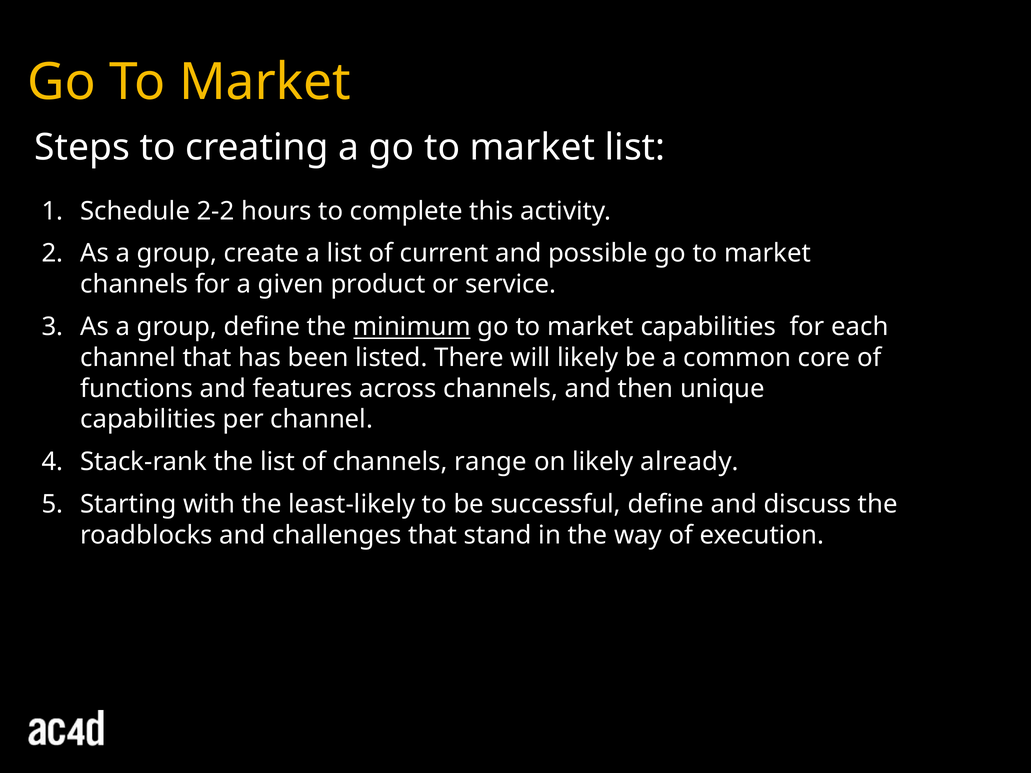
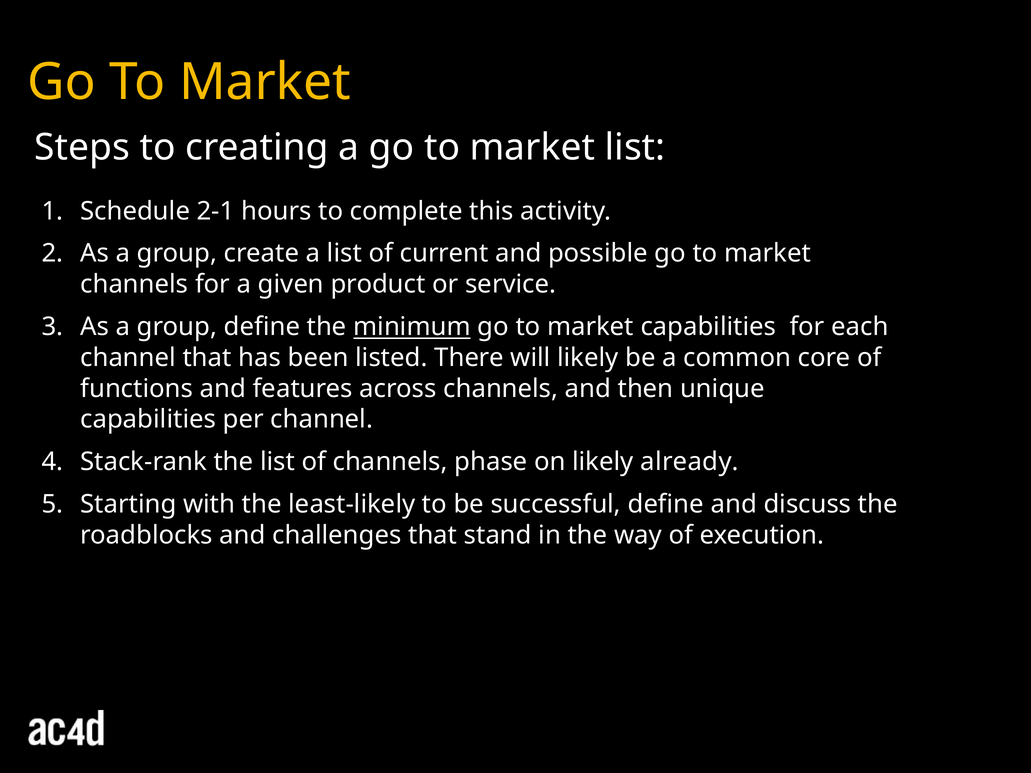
2-2: 2-2 -> 2-1 (216, 211)
range: range -> phase (491, 462)
